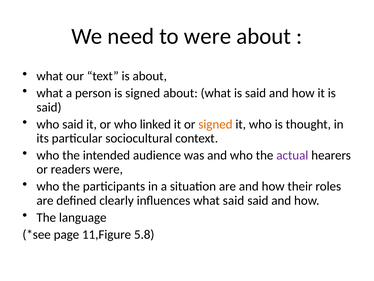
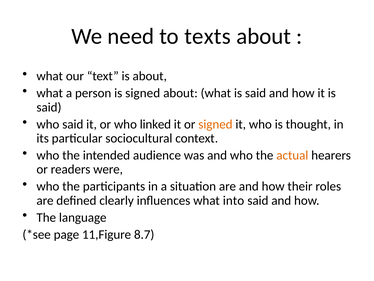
to were: were -> texts (208, 36)
actual colour: purple -> orange (292, 155)
what said: said -> into (234, 200)
5.8: 5.8 -> 8.7 (144, 234)
